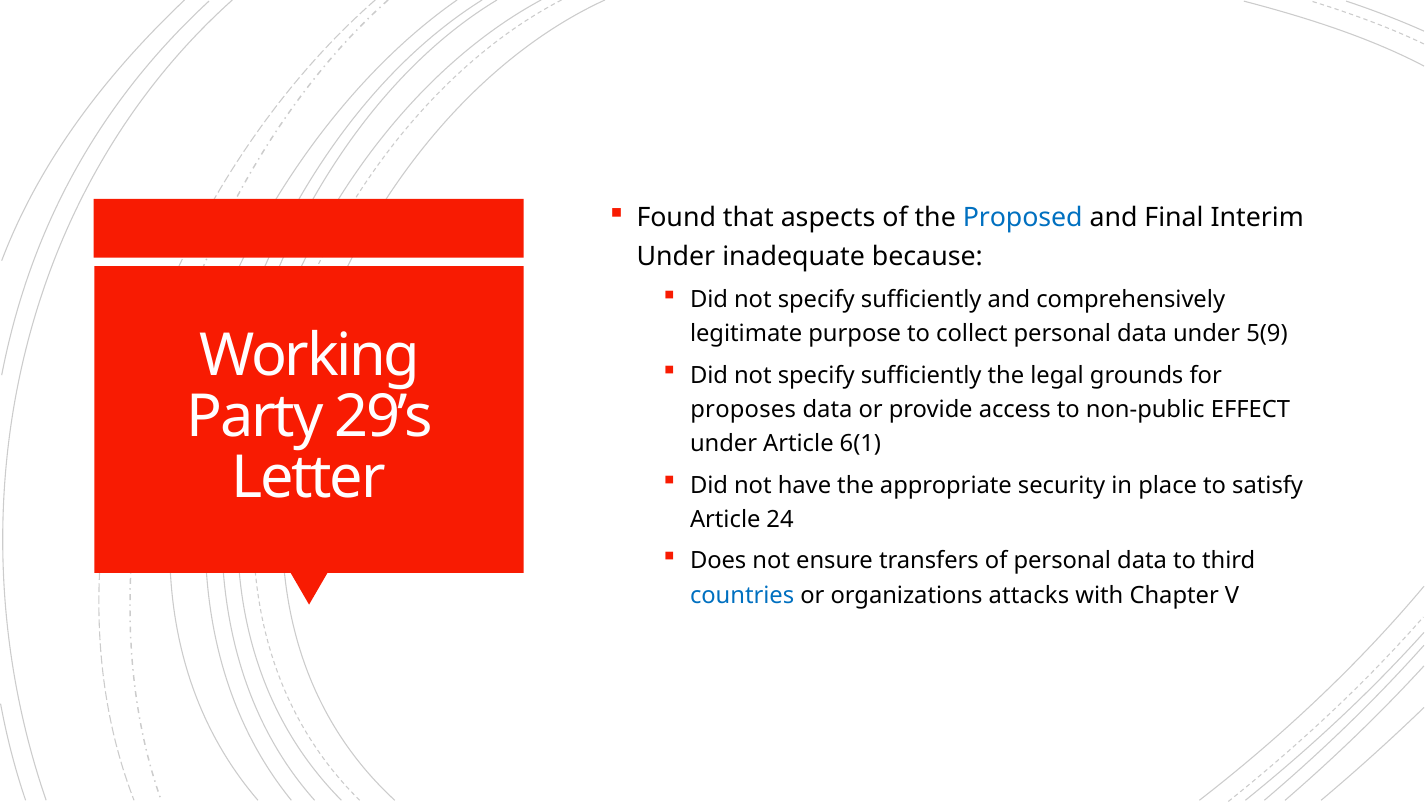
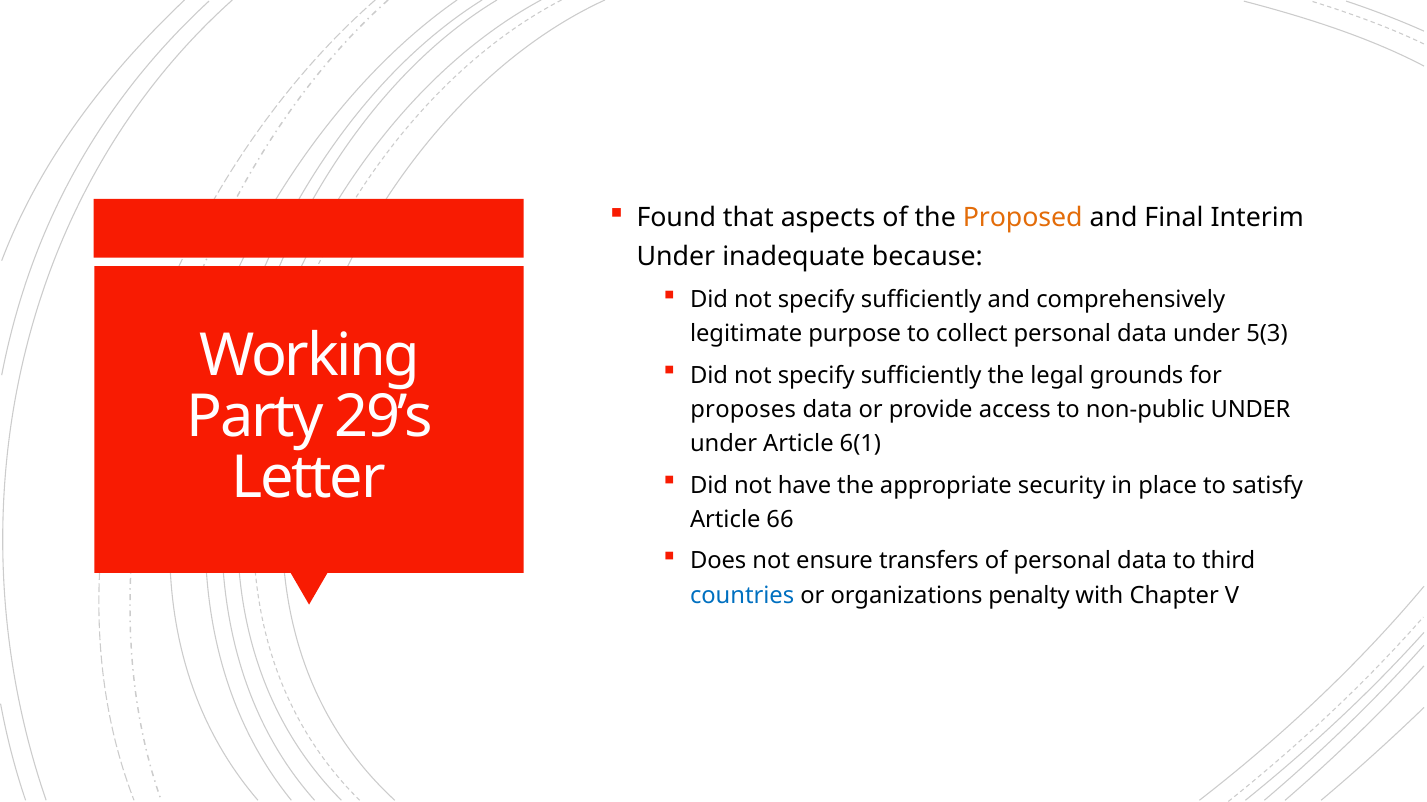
Proposed colour: blue -> orange (1023, 218)
5(9: 5(9 -> 5(3 (1267, 334)
non-public EFFECT: EFFECT -> UNDER (1251, 410)
24: 24 -> 66 (780, 520)
attacks: attacks -> penalty (1029, 596)
